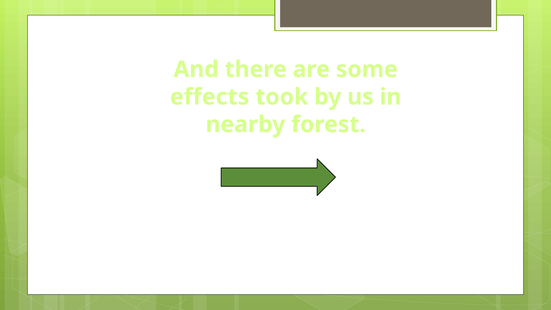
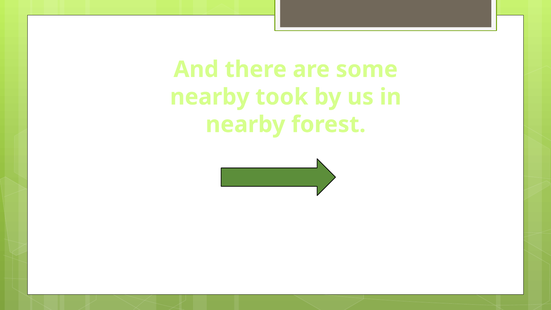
effects: effects -> nearby (210, 97)
